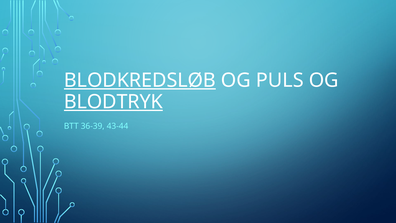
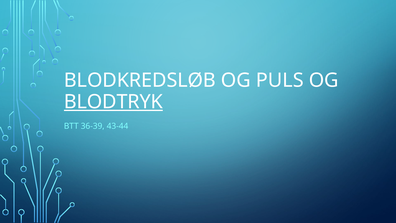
BLODKREDSLØB underline: present -> none (140, 80)
